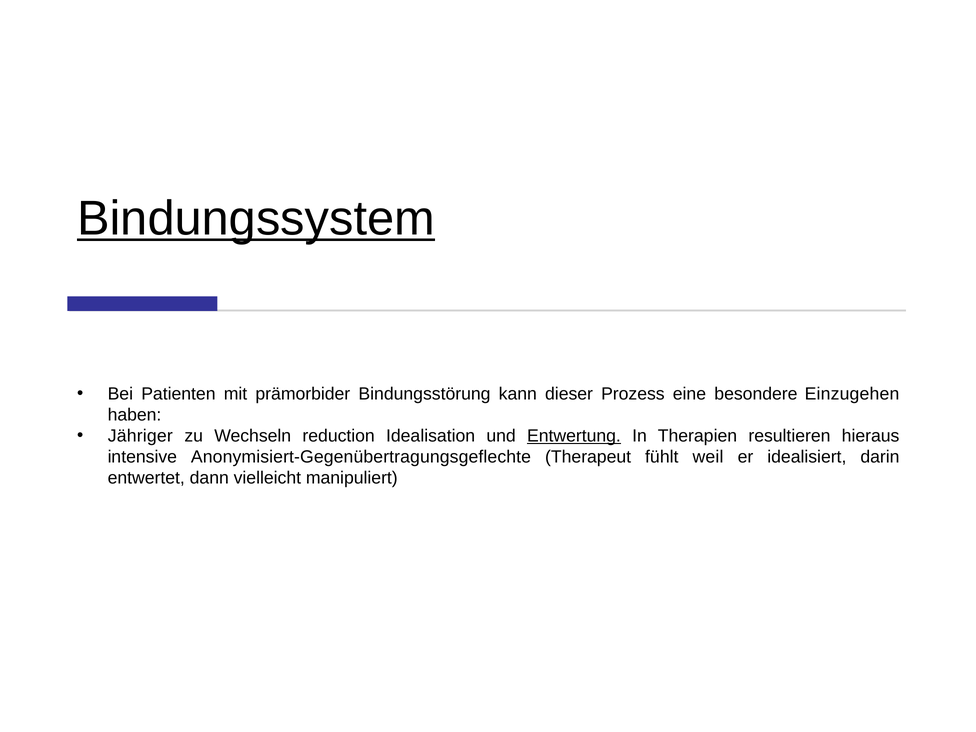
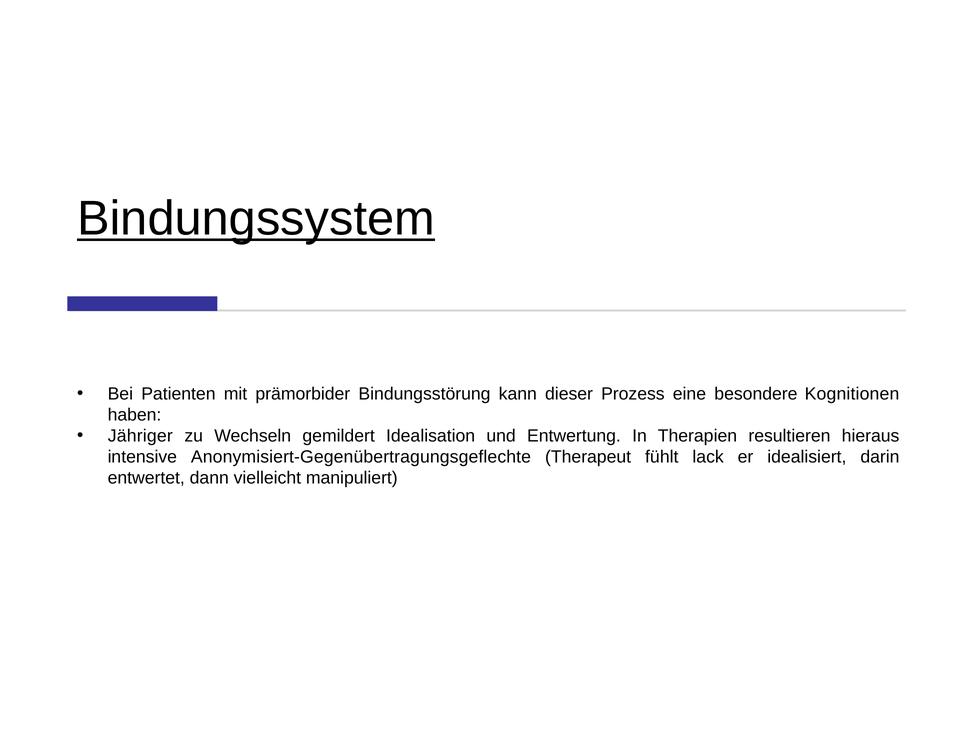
Einzugehen: Einzugehen -> Kognitionen (852, 394)
reduction: reduction -> gemildert (339, 436)
Entwertung underline: present -> none (574, 436)
weil: weil -> lack (708, 457)
